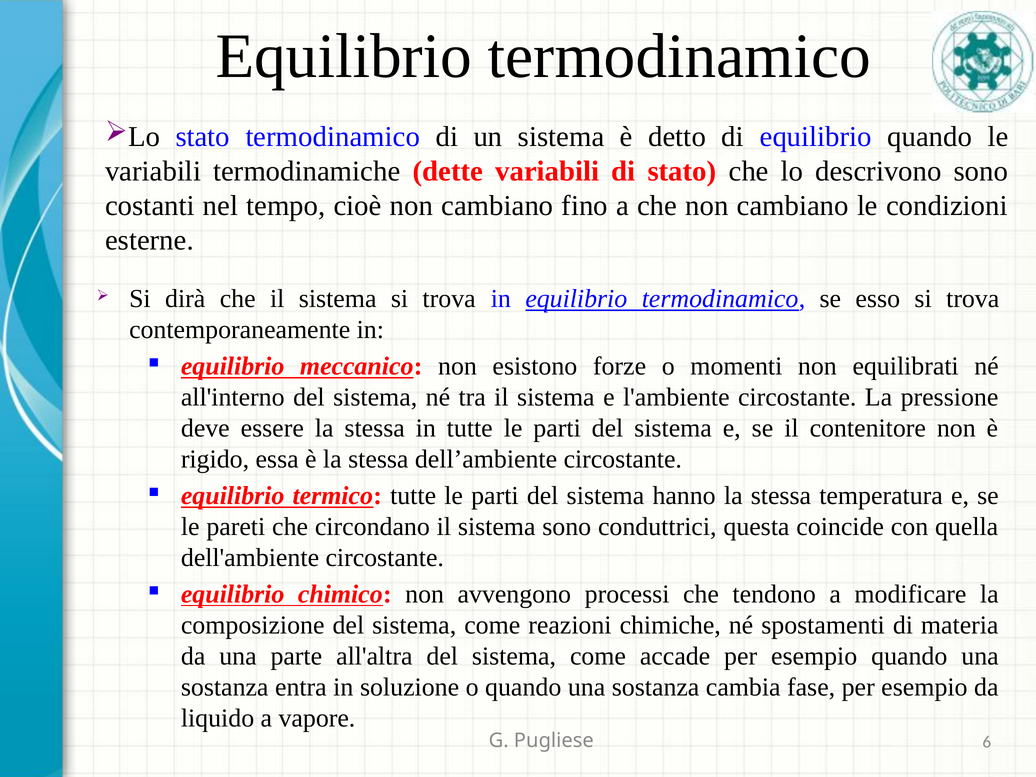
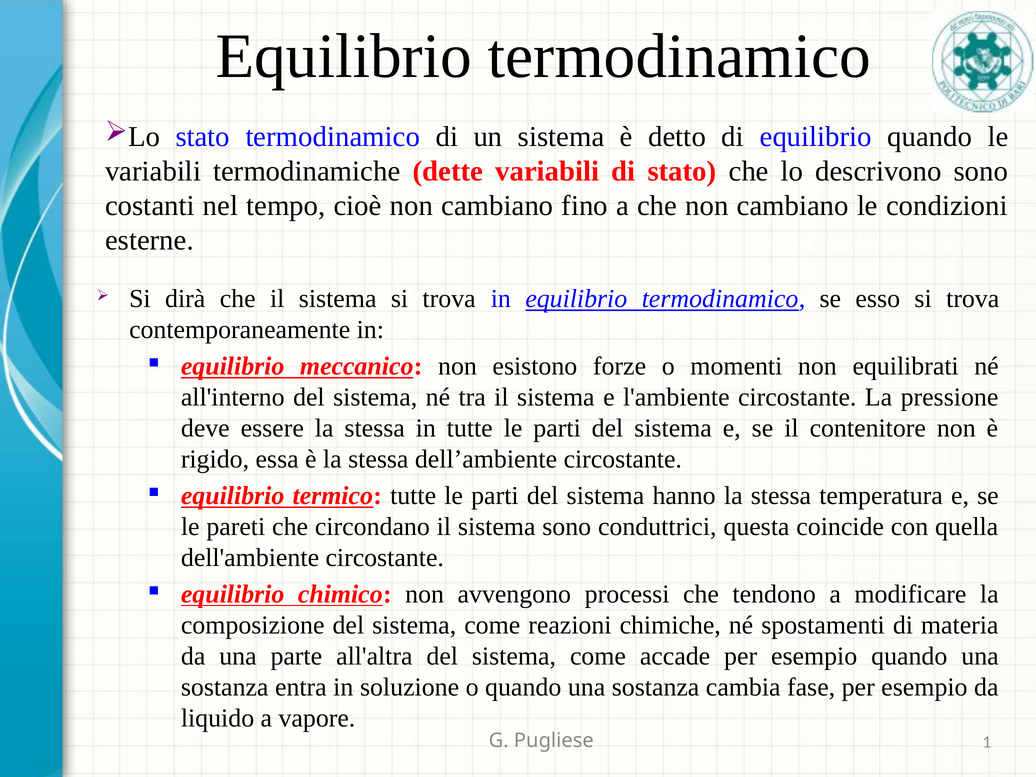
6: 6 -> 1 (987, 742)
